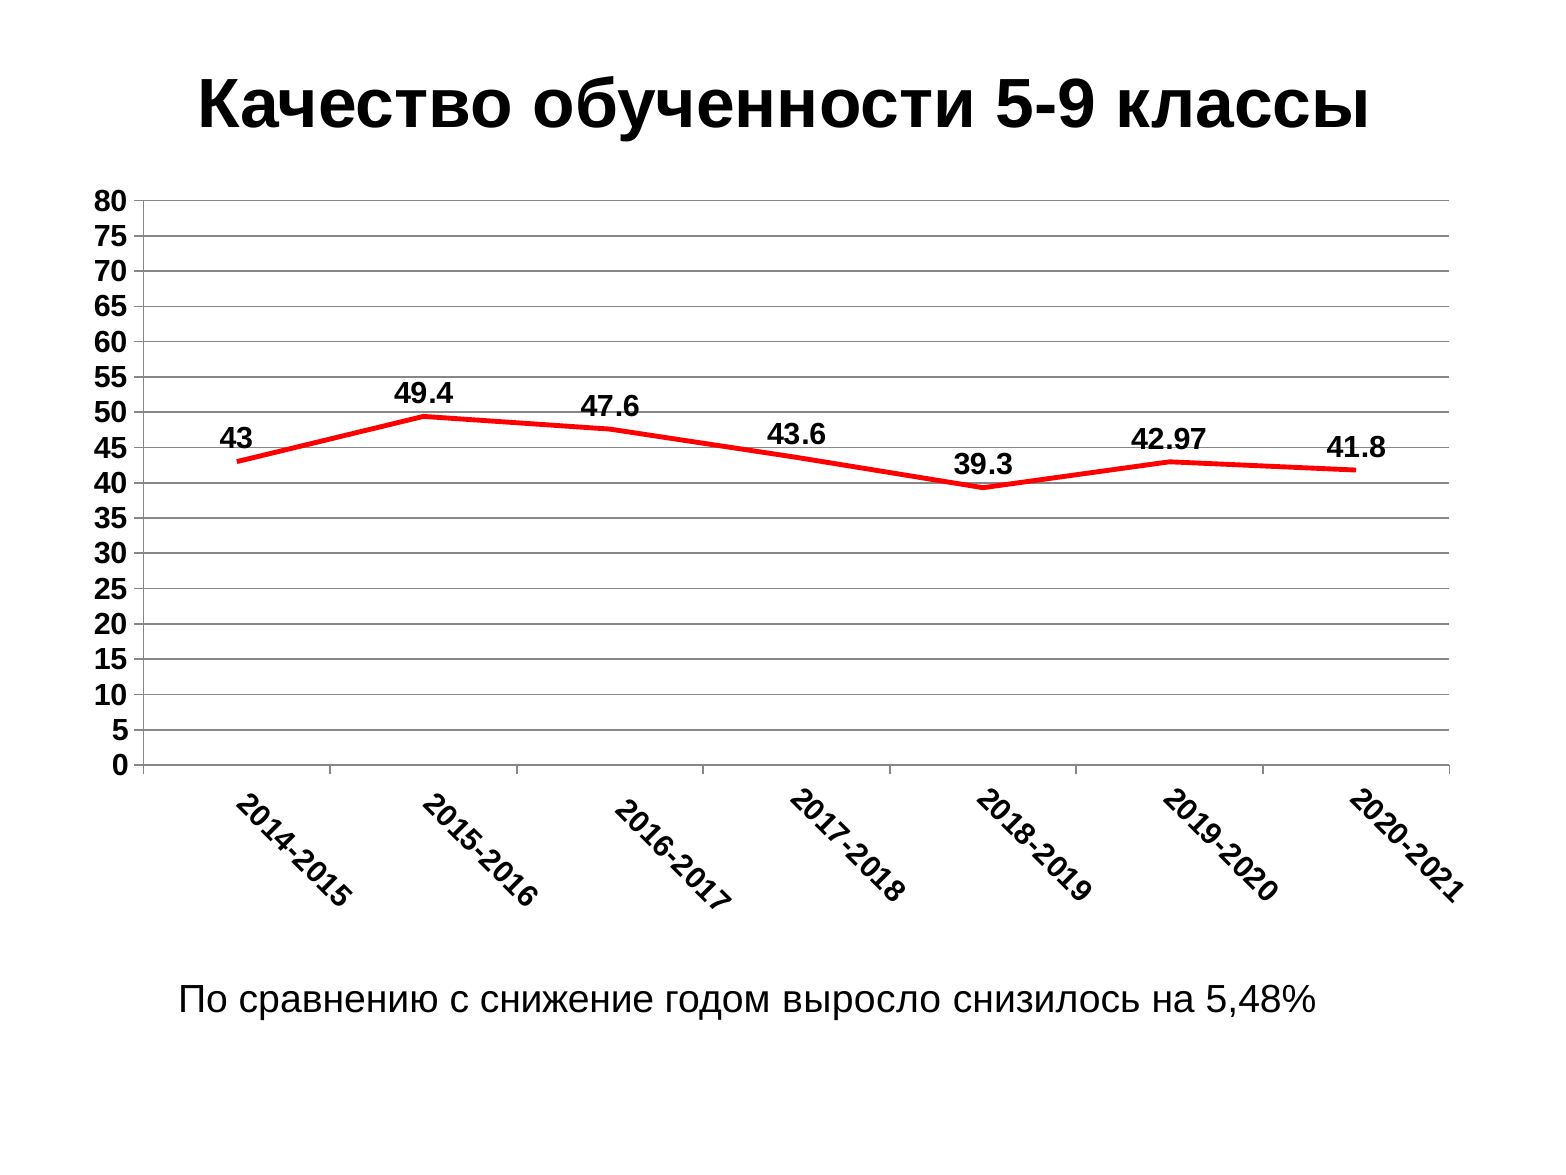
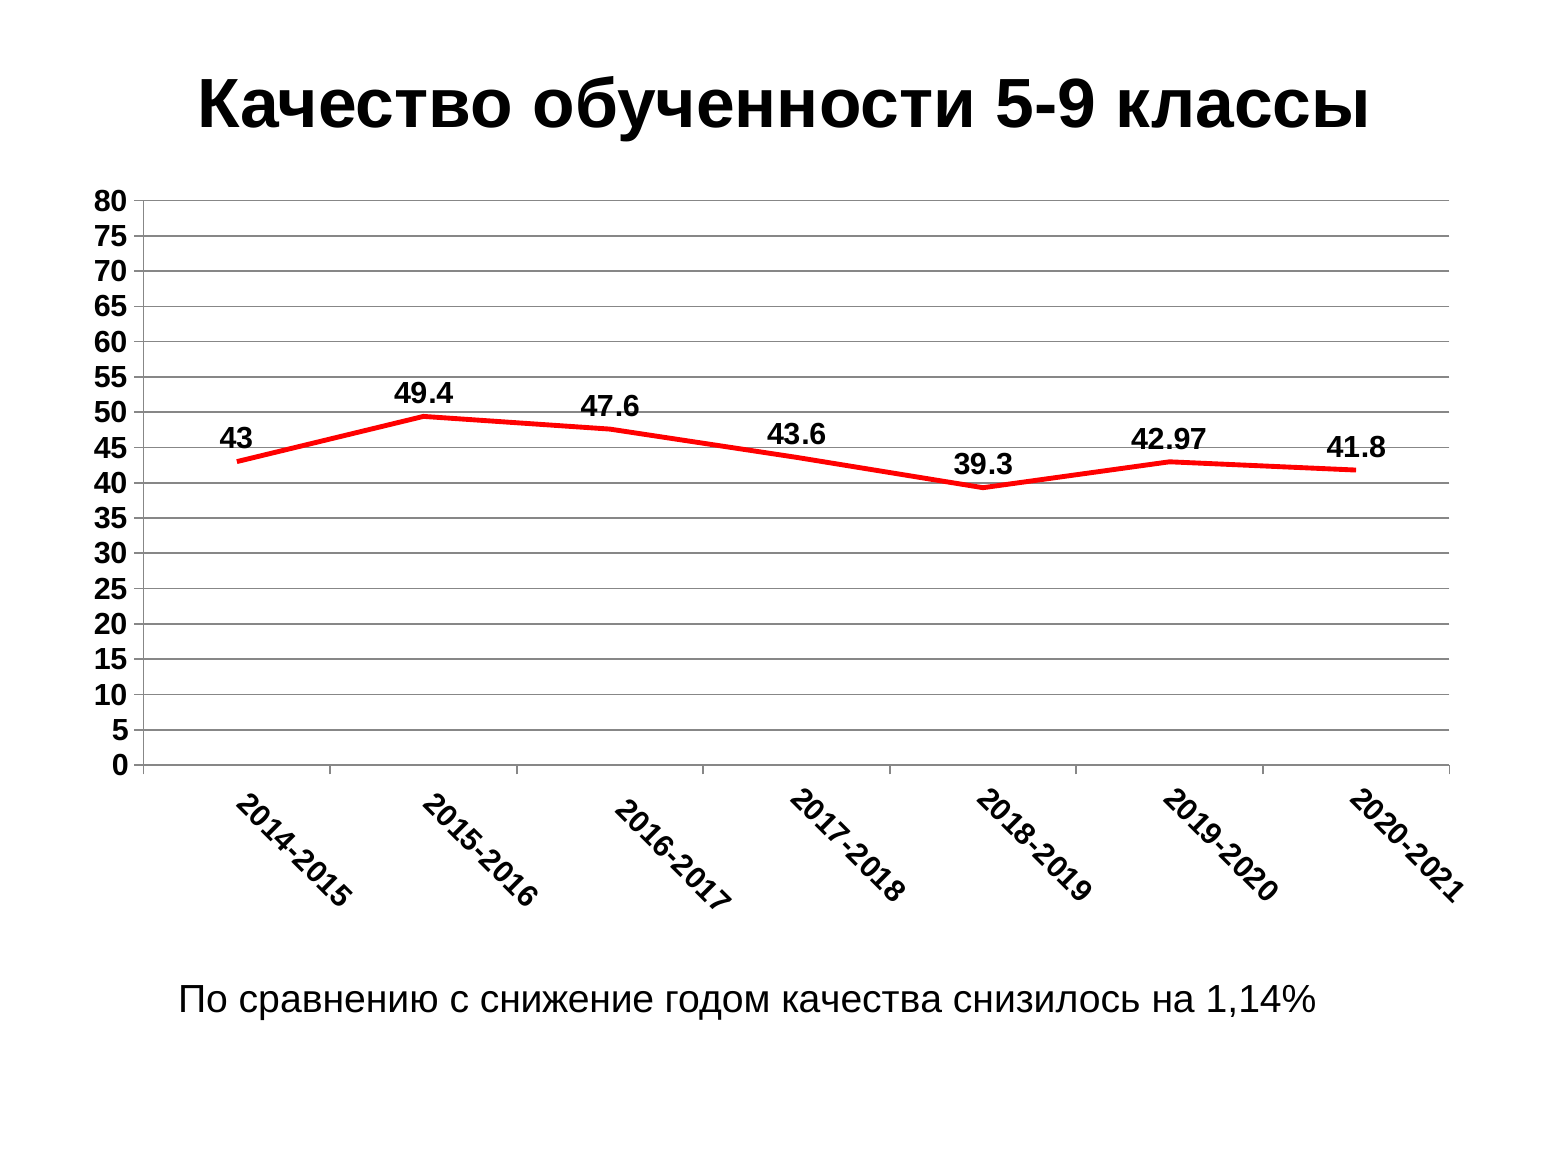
выросло: выросло -> качества (862, 1000)
5,48%: 5,48% -> 1,14% (1261, 1000)
